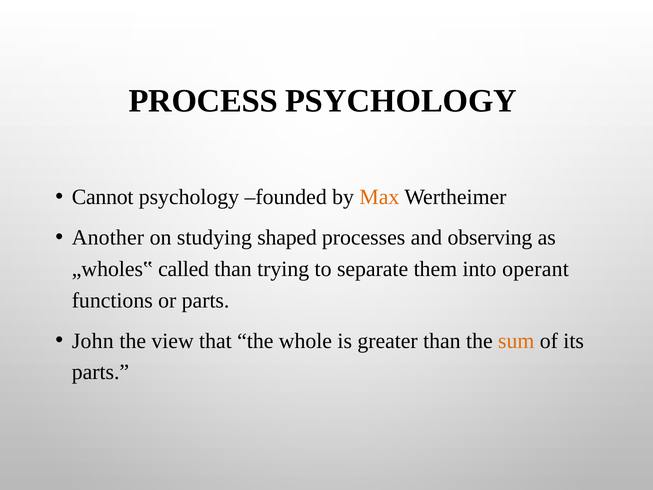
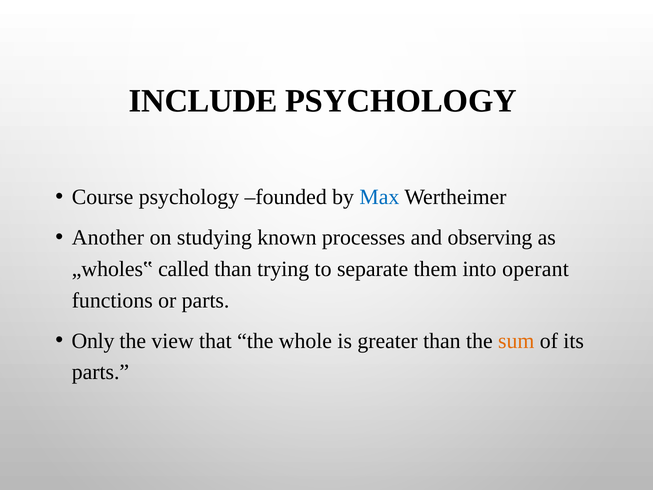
PROCESS: PROCESS -> INCLUDE (203, 101)
Cannot: Cannot -> Course (103, 197)
Max colour: orange -> blue (379, 197)
shaped: shaped -> known (287, 238)
John: John -> Only (93, 341)
